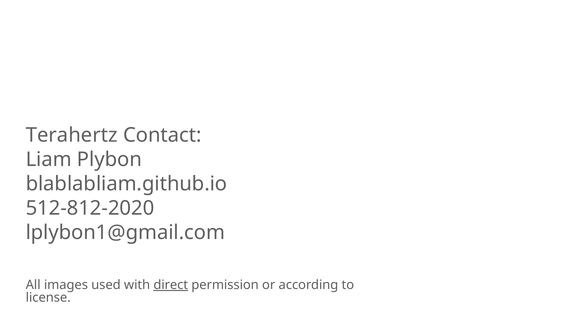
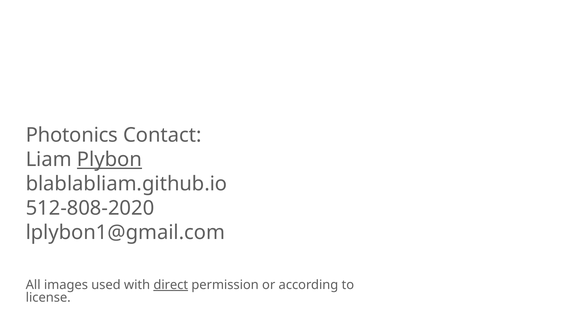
Terahertz: Terahertz -> Photonics (72, 135)
Plybon underline: none -> present (109, 160)
512-812-2020: 512-812-2020 -> 512-808-2020 (90, 208)
